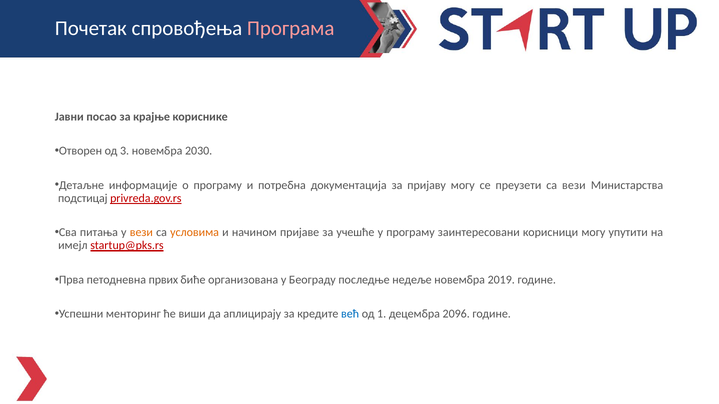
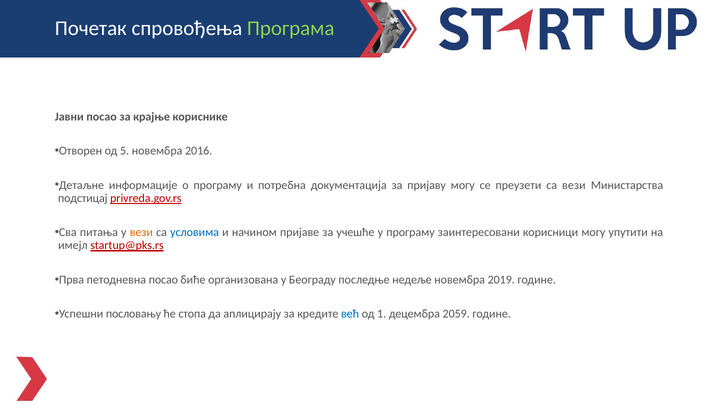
Програма colour: pink -> light green (291, 28)
3: 3 -> 5 (125, 151)
2030: 2030 -> 2016 (199, 151)
условима colour: orange -> blue (195, 233)
петодневна првих: првих -> посао (163, 280)
менторинг: менторинг -> пословању (133, 314)
виши: виши -> стопа (192, 314)
2096: 2096 -> 2059 (456, 314)
